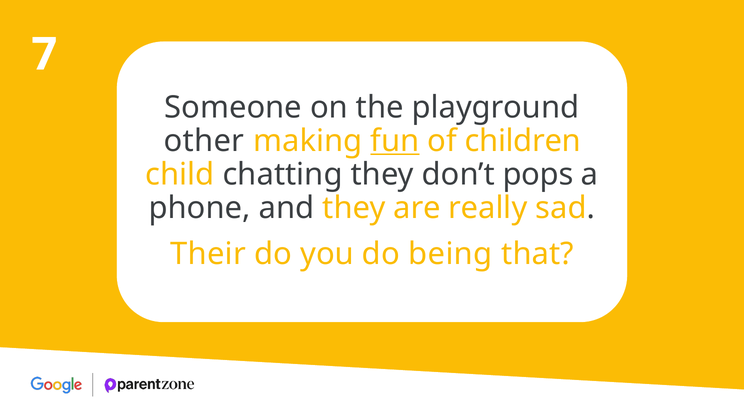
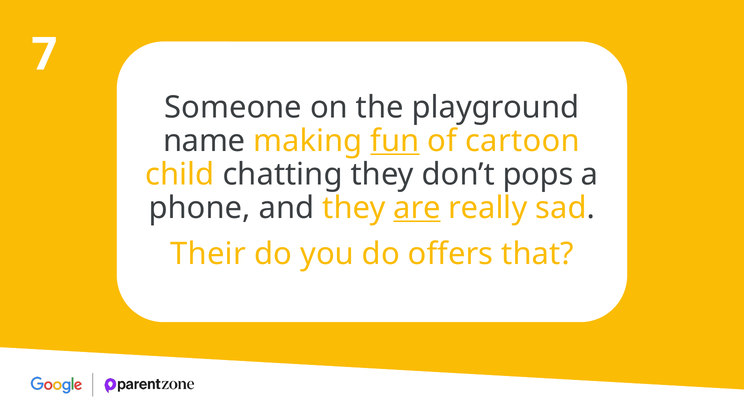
other: other -> name (204, 141)
children: children -> cartoon (523, 141)
are underline: none -> present (417, 208)
being: being -> offers (451, 254)
